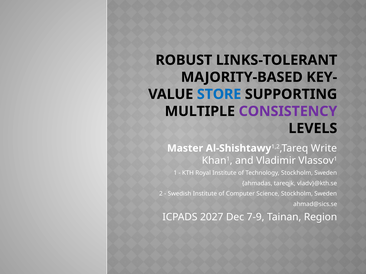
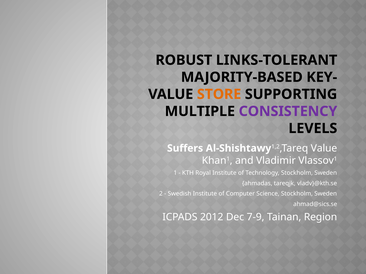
STORE colour: blue -> orange (219, 94)
Master: Master -> Suffers (185, 149)
Write: Write -> Value (324, 149)
2027: 2027 -> 2012 (212, 218)
